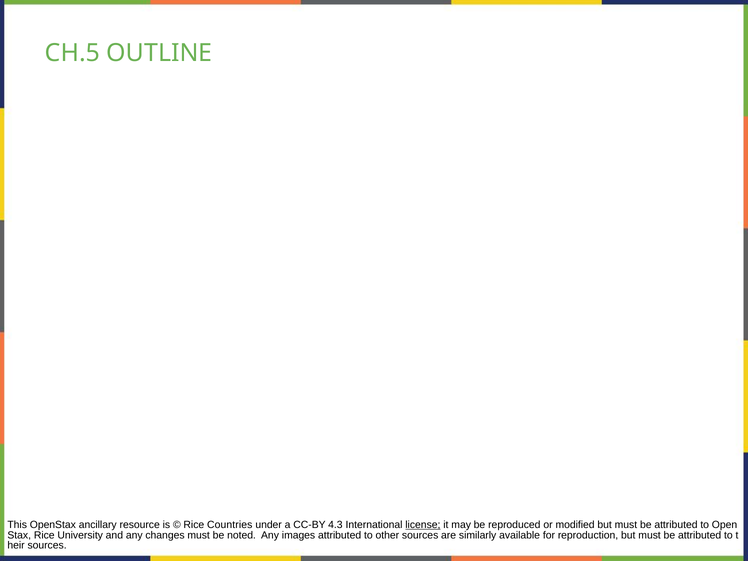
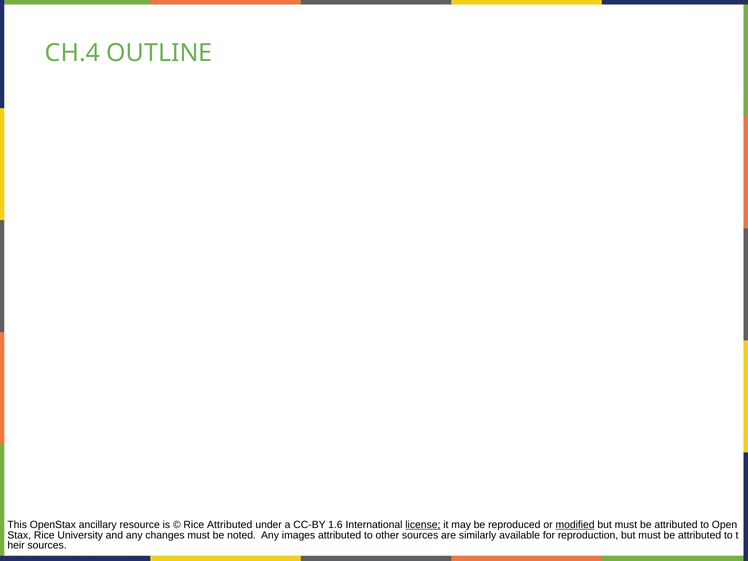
CH.5: CH.5 -> CH.4 (72, 53)
Rice Countries: Countries -> Attributed (230, 525)
4.3: 4.3 -> 1.6 (335, 525)
modified underline: none -> present (575, 525)
